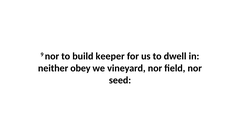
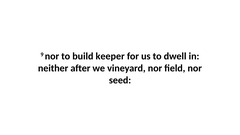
obey: obey -> after (80, 68)
